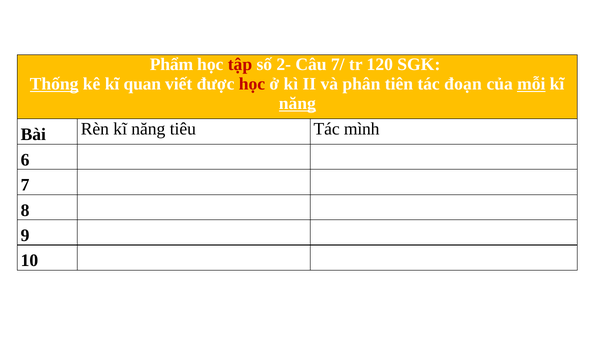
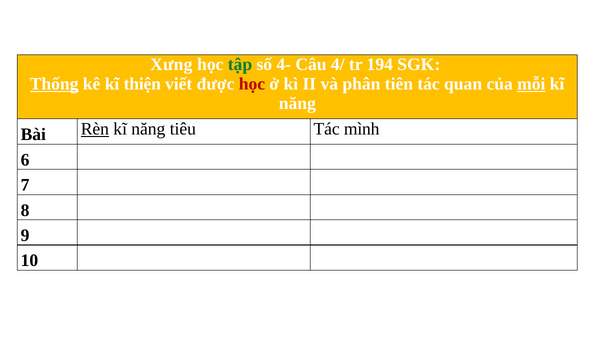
Phẩm: Phẩm -> Xưng (171, 65)
tập colour: red -> green (240, 65)
2-: 2- -> 4- (284, 65)
7/: 7/ -> 4/ (338, 65)
120: 120 -> 194 (380, 65)
quan: quan -> thiện (142, 84)
đoạn: đoạn -> quan (463, 84)
năng underline: present -> none (297, 103)
Rèn underline: none -> present (95, 129)
